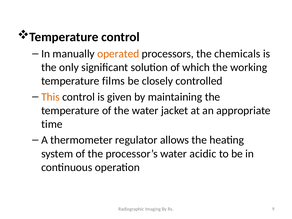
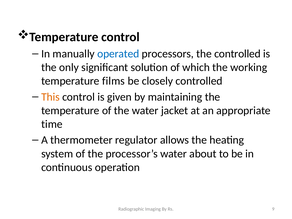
operated colour: orange -> blue (118, 54)
the chemicals: chemicals -> controlled (237, 54)
acidic: acidic -> about (203, 154)
